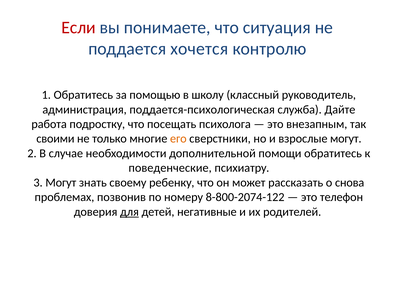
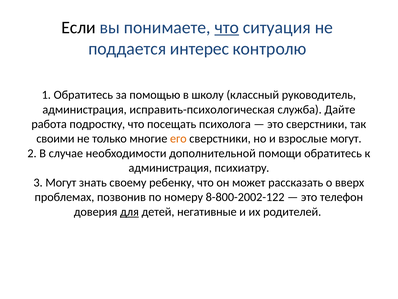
Если colour: red -> black (79, 27)
что underline: none -> present (227, 27)
хочется: хочется -> интерес (199, 49)
поддается-психологическая: поддается-психологическая -> исправить-психологическая (202, 109)
это внезапным: внезапным -> сверстники (317, 124)
поведенческие: поведенческие -> администрация (170, 168)
снова: снова -> вверх (350, 182)
8-800-2074-122: 8-800-2074-122 -> 8-800-2002-122 (245, 197)
